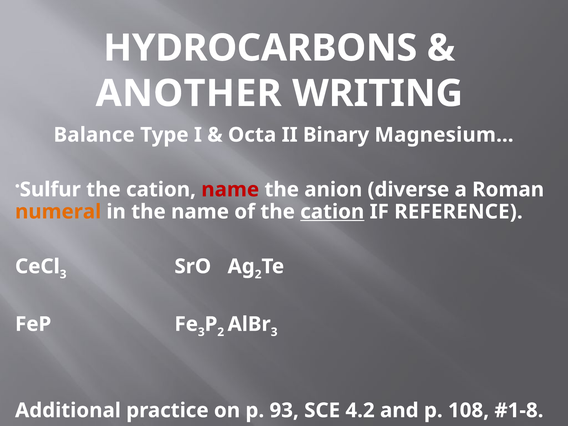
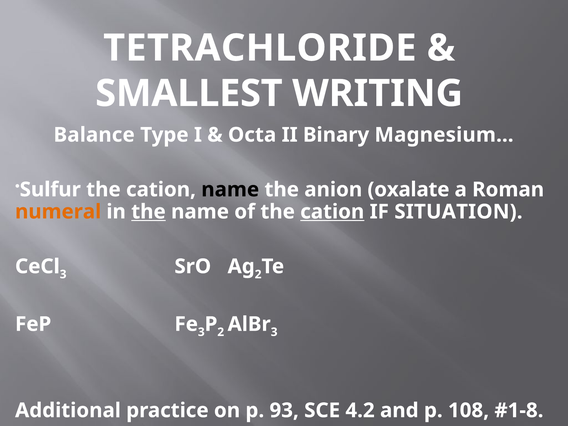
HYDROCARBONS: HYDROCARBONS -> TETRACHLORIDE (260, 48)
ANOTHER: ANOTHER -> SMALLEST (189, 94)
name colour: red -> black (230, 190)
diverse: diverse -> oxalate (408, 190)
the underline: none -> present (148, 212)
REFERENCE: REFERENCE -> SITUATION (458, 212)
